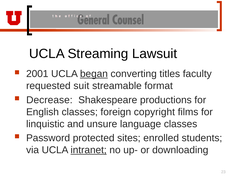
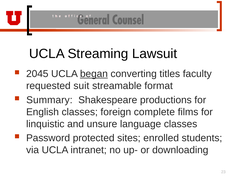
2001: 2001 -> 2045 (37, 74)
Decrease: Decrease -> Summary (49, 100)
copyright: copyright -> complete (154, 112)
intranet underline: present -> none (89, 150)
